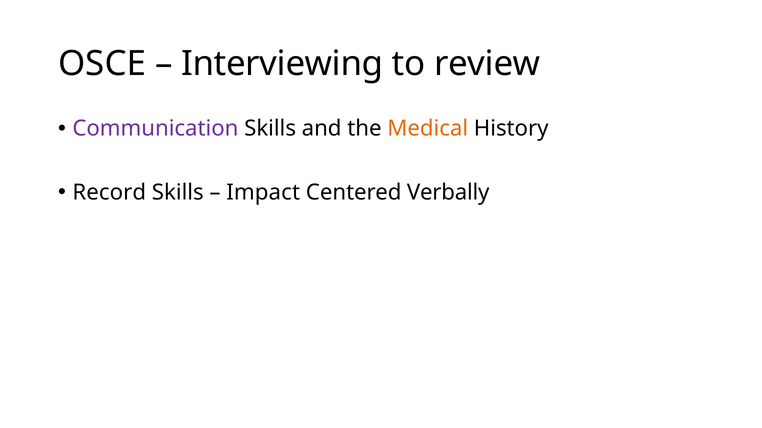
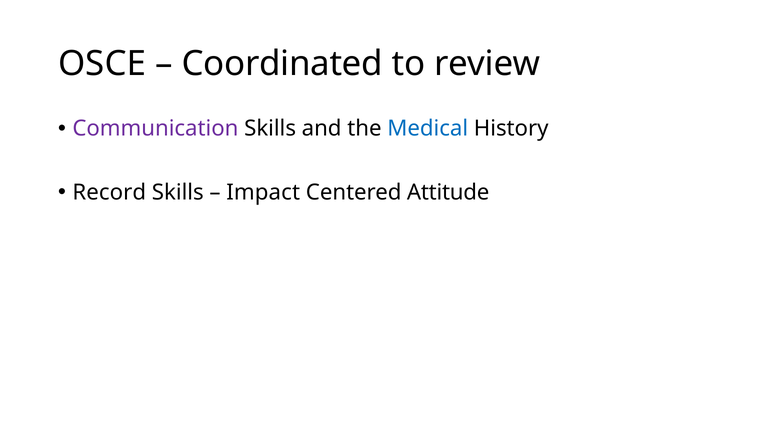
Interviewing: Interviewing -> Coordinated (282, 64)
Medical colour: orange -> blue (428, 129)
Verbally: Verbally -> Attitude (448, 193)
